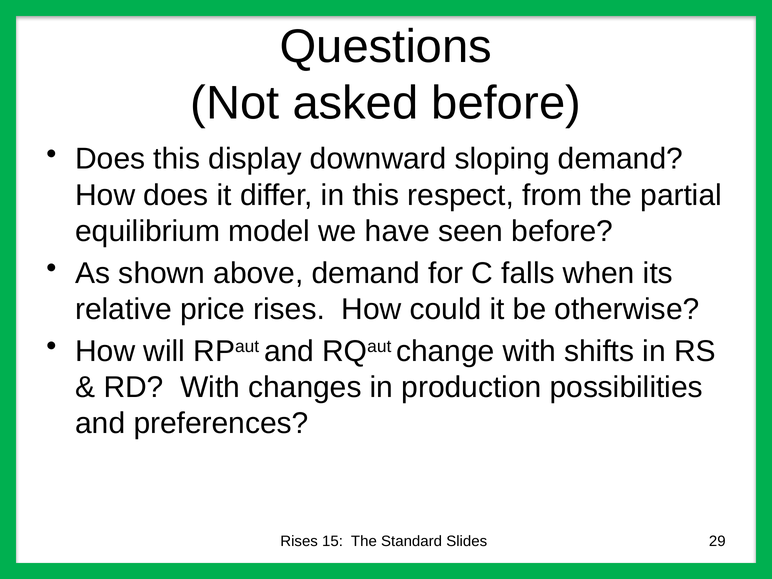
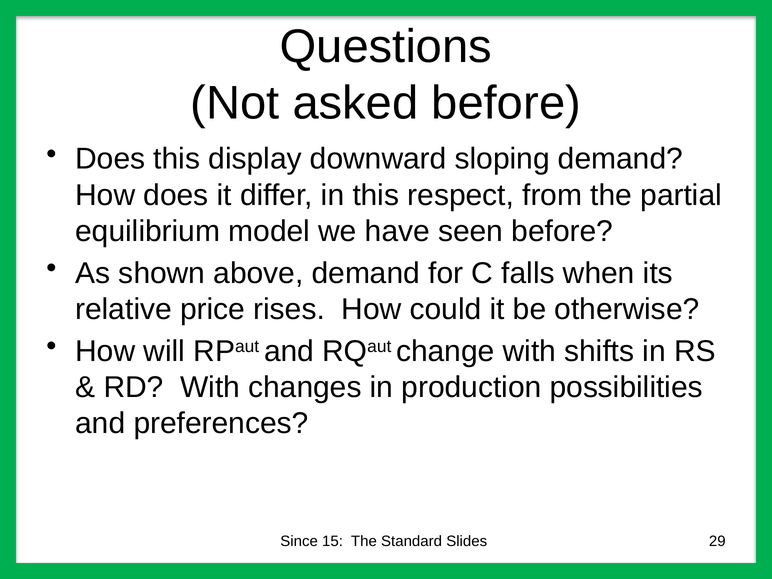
Rises: Rises -> Since (299, 541)
